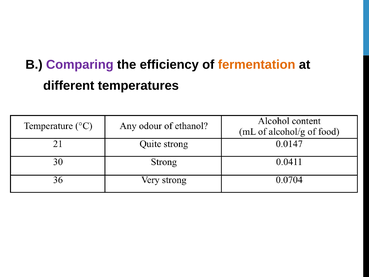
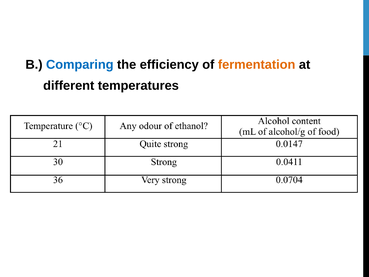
Comparing colour: purple -> blue (80, 65)
